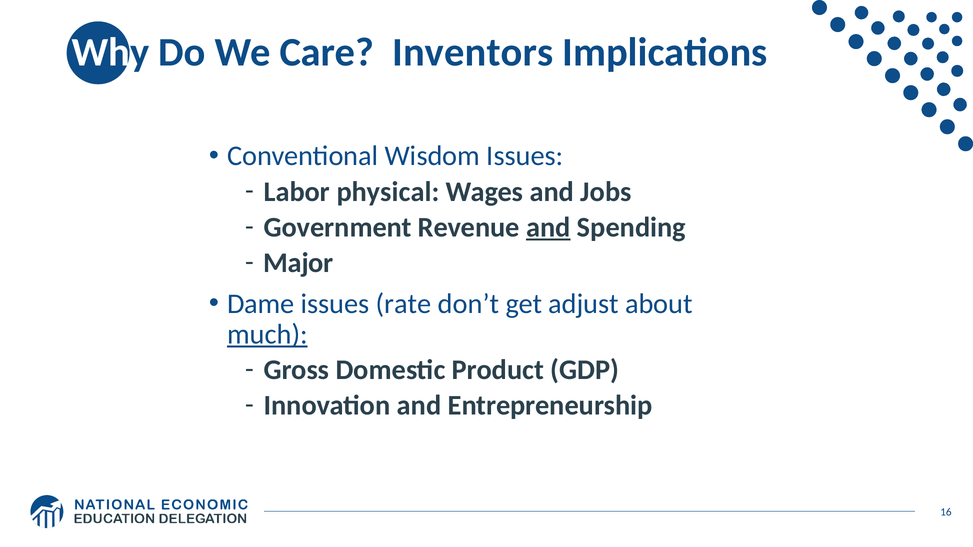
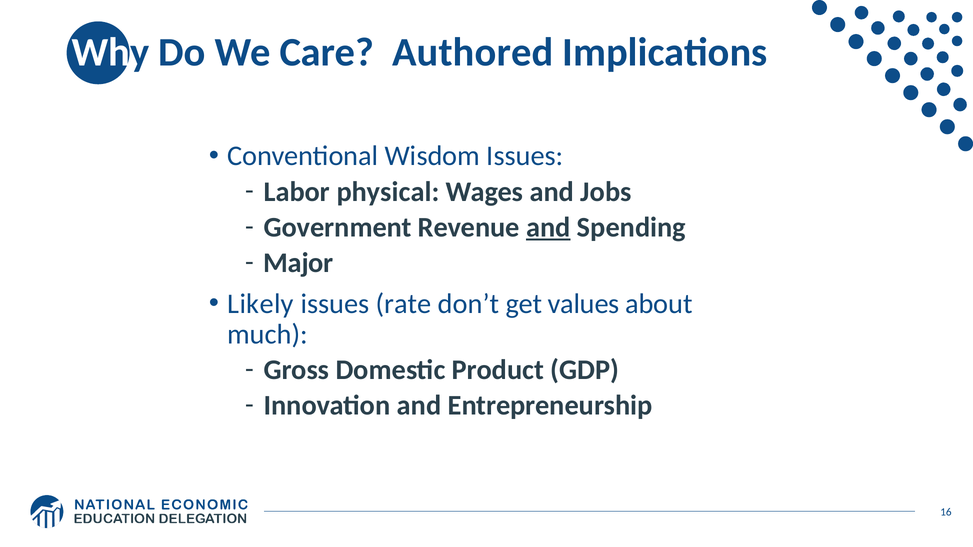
Inventors: Inventors -> Authored (473, 53)
Dame: Dame -> Likely (261, 304)
adjust: adjust -> values (584, 304)
much underline: present -> none (267, 334)
